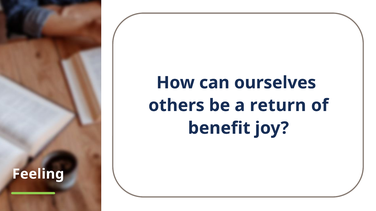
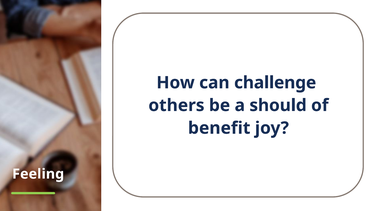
ourselves: ourselves -> challenge (275, 83)
return: return -> should (278, 106)
